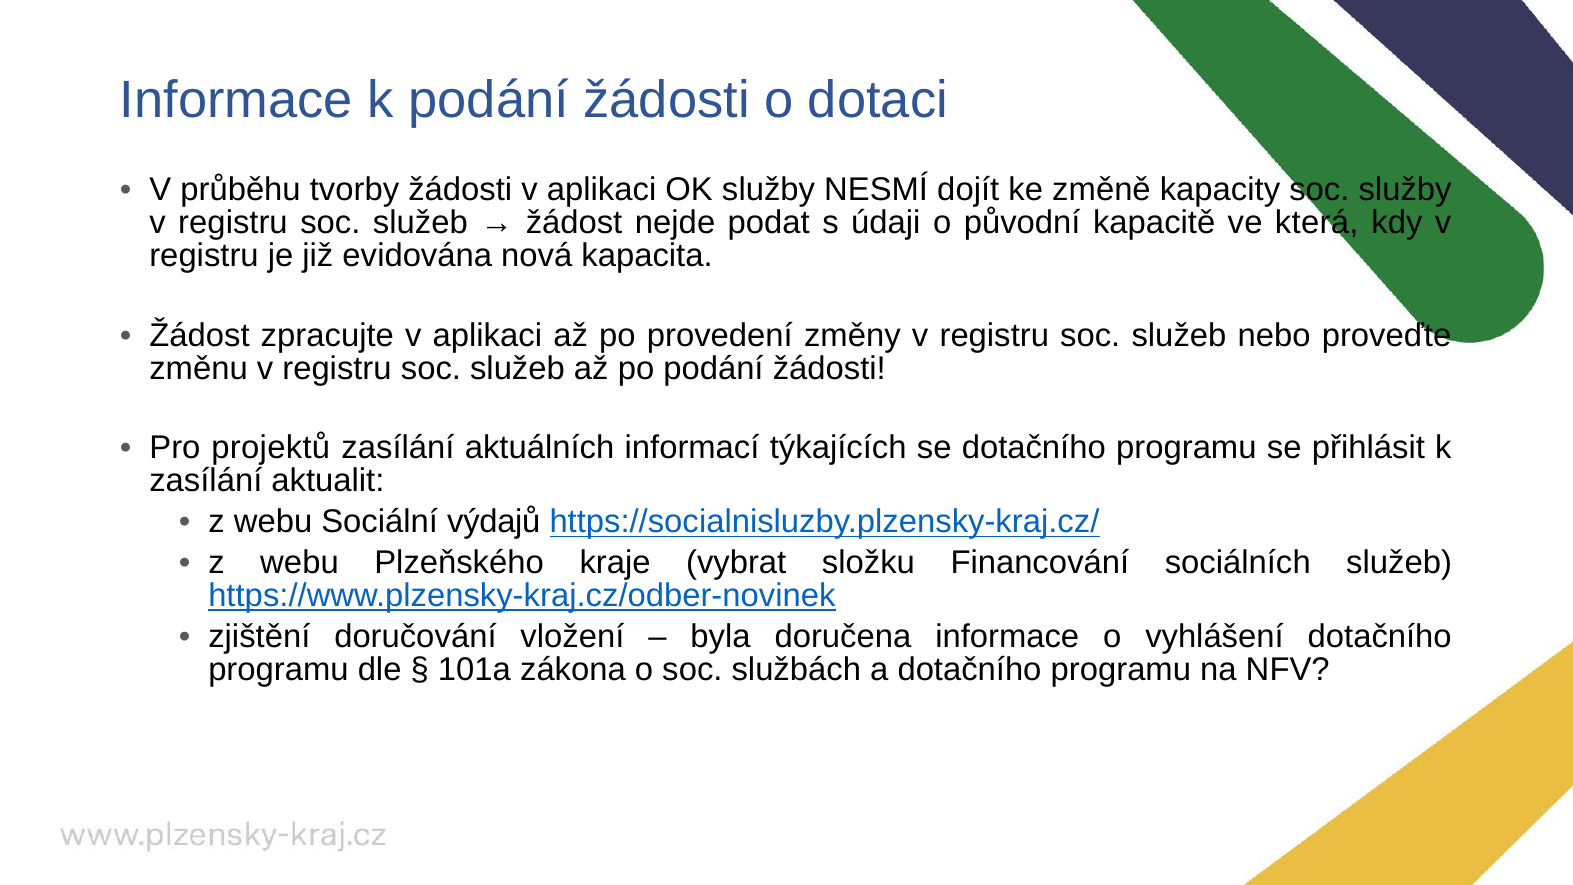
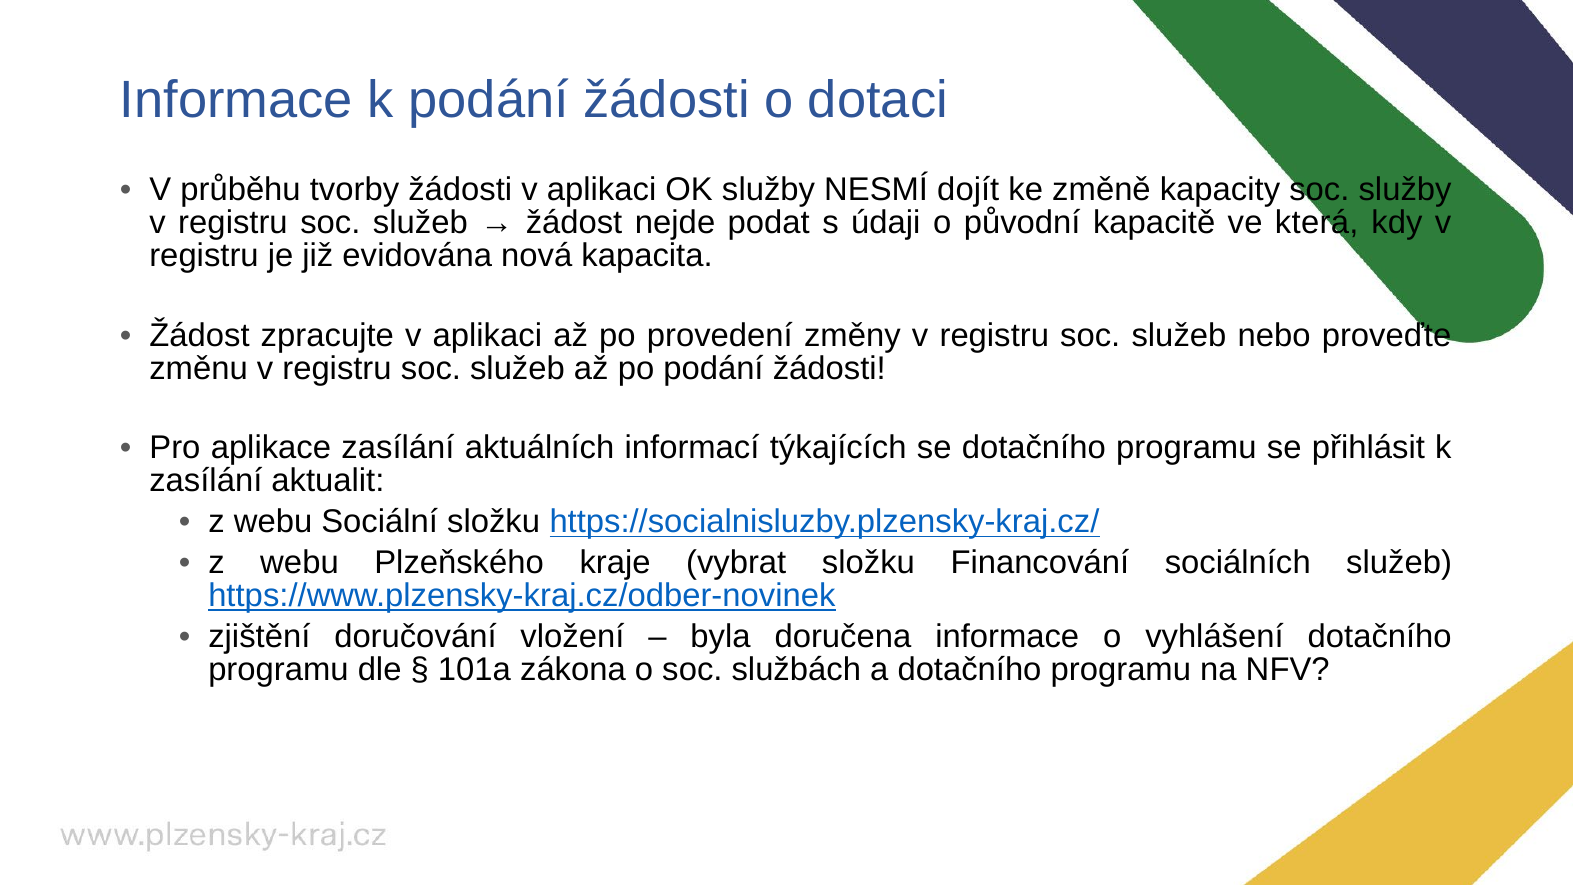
projektů: projektů -> aplikace (271, 448)
Sociální výdajů: výdajů -> složku (494, 522)
